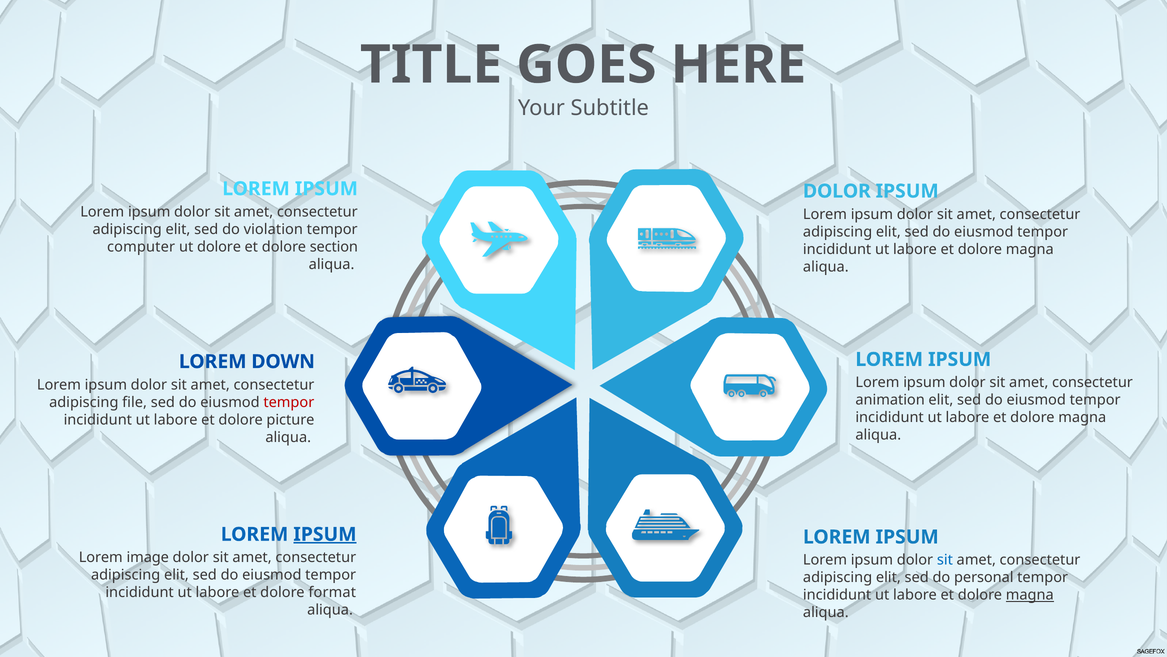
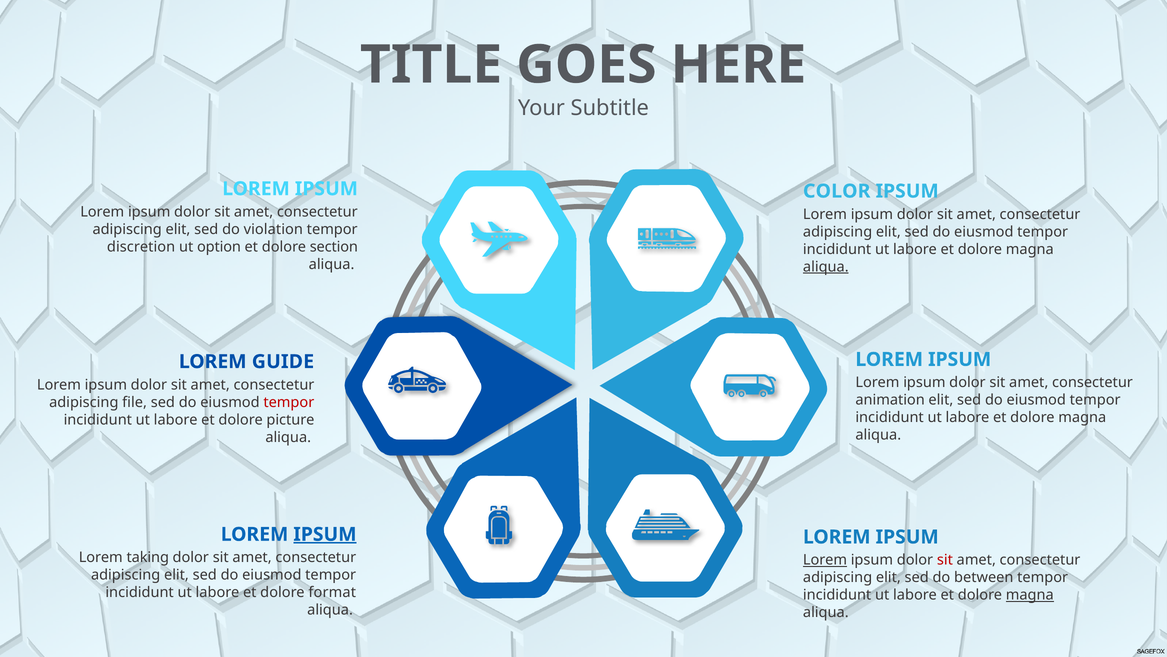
DOLOR: DOLOR -> COLOR (837, 191)
computer: computer -> discretion (141, 247)
ut dolore: dolore -> option (219, 247)
aliqua underline: none -> present (826, 267)
DOWN: DOWN -> GUIDE (283, 361)
image: image -> taking (148, 557)
Lorem underline: none -> present (825, 560)
sit colour: blue -> red (945, 560)
personal: personal -> between (984, 577)
